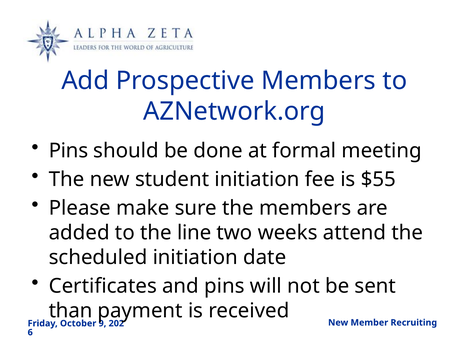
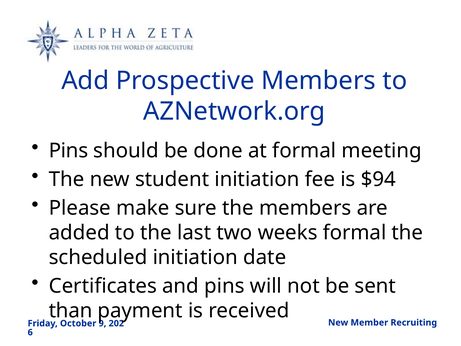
$55: $55 -> $94 (378, 179)
line: line -> last (194, 232)
weeks attend: attend -> formal (355, 232)
